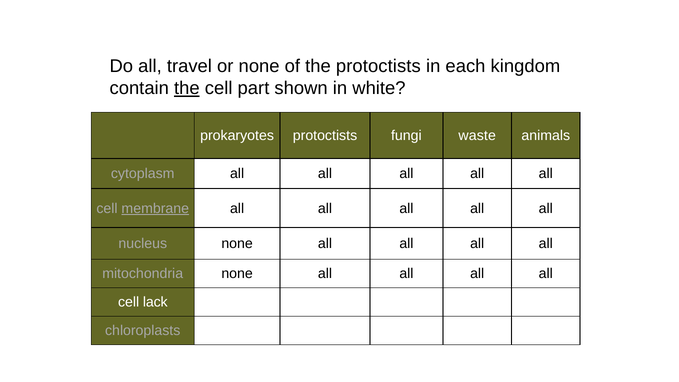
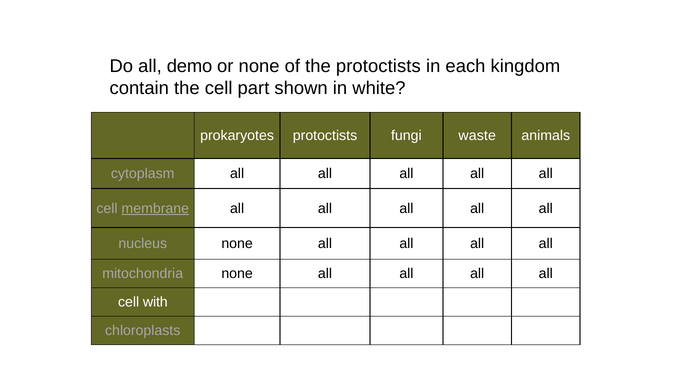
travel: travel -> demo (190, 66)
the underline: present -> none (187, 88)
lack: lack -> with (155, 302)
